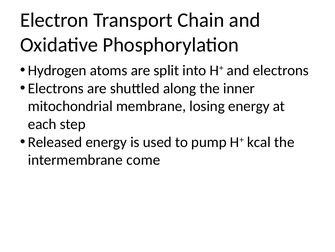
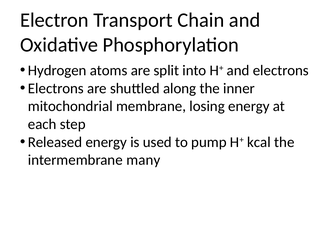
come: come -> many (143, 160)
